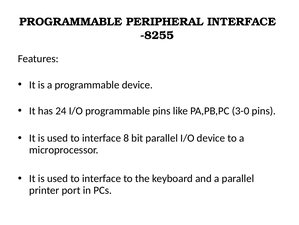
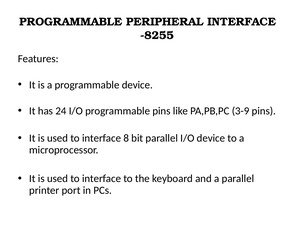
3-0: 3-0 -> 3-9 (241, 111)
